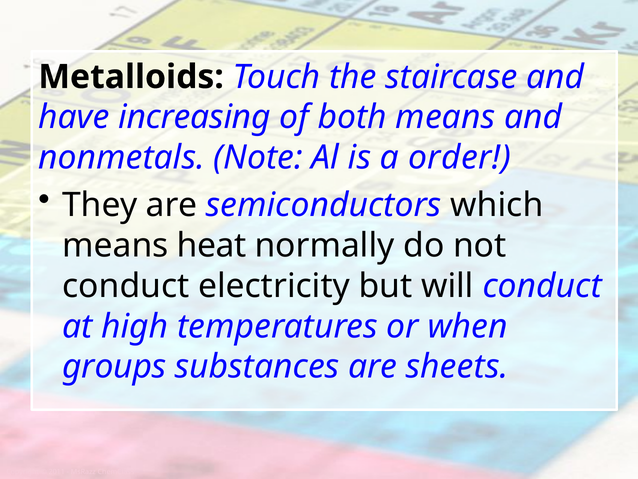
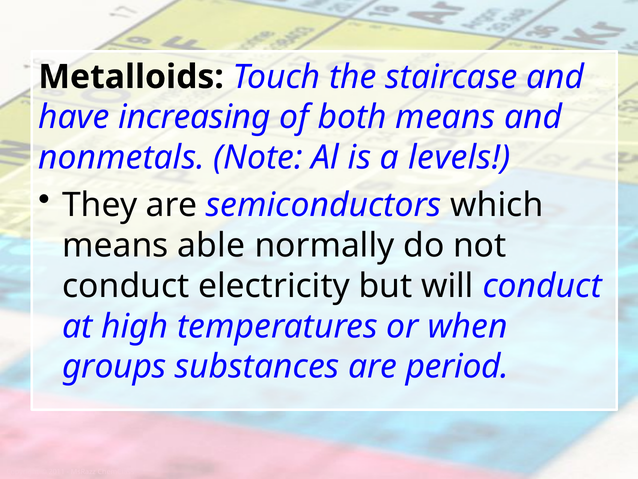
order: order -> levels (459, 158)
heat: heat -> able (211, 245)
sheets: sheets -> period (457, 366)
